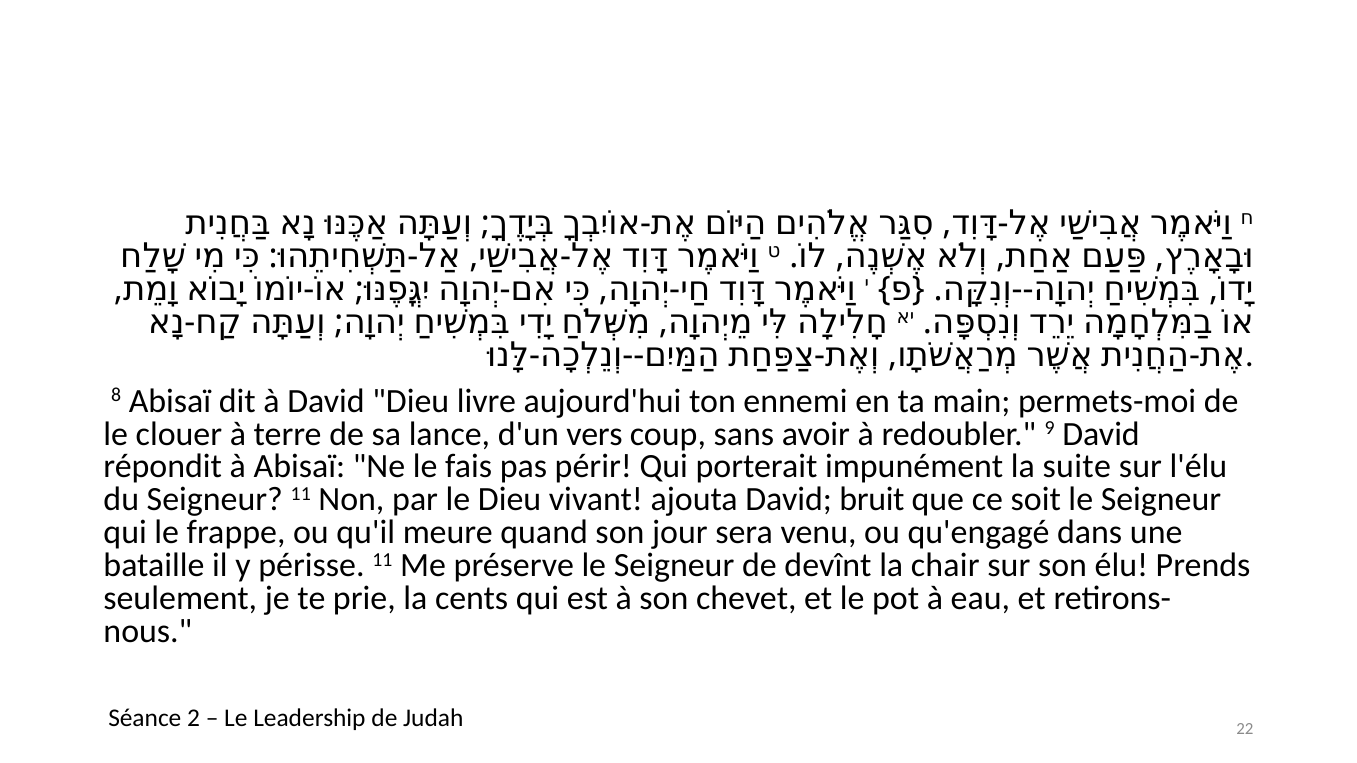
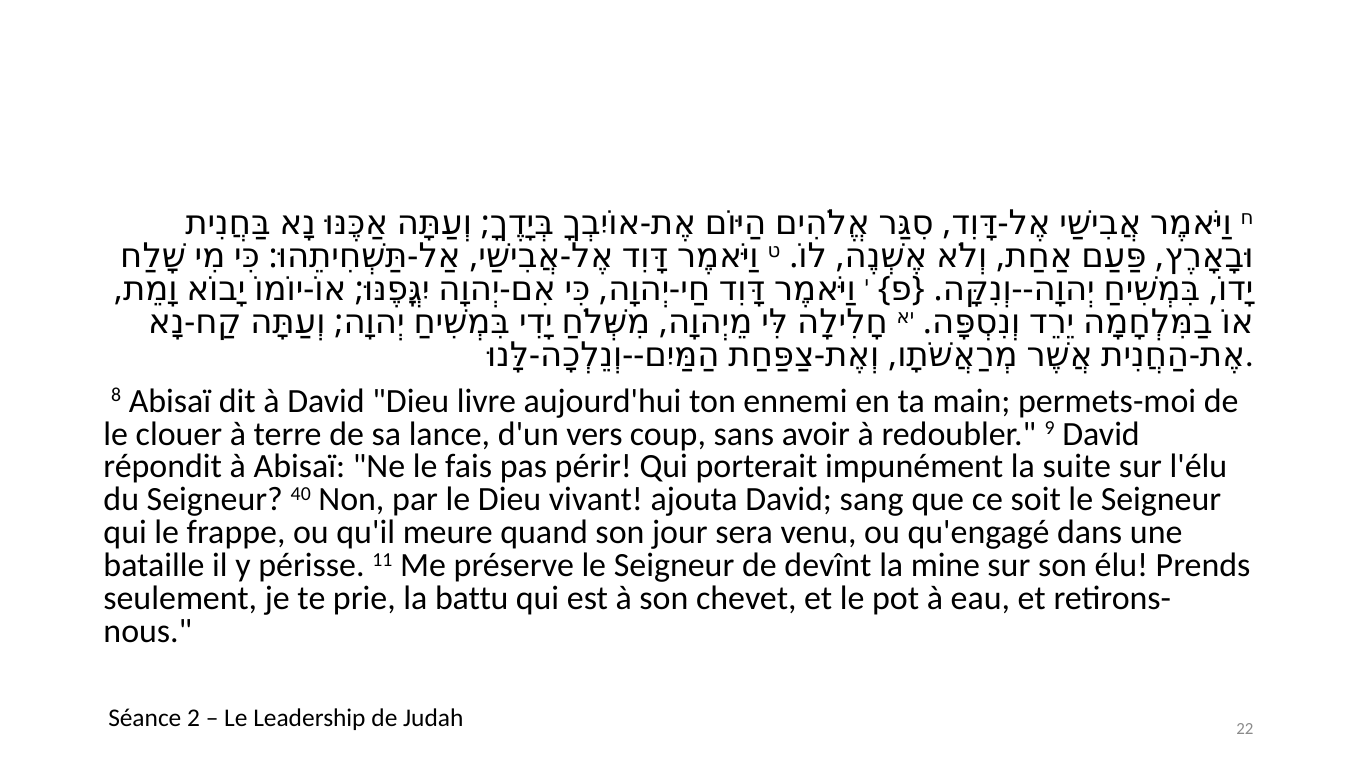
Seigneur 11: 11 -> 40 (301, 495)
bruit: bruit -> sang (872, 500)
chair: chair -> mine (945, 566)
cents: cents -> battu (472, 599)
